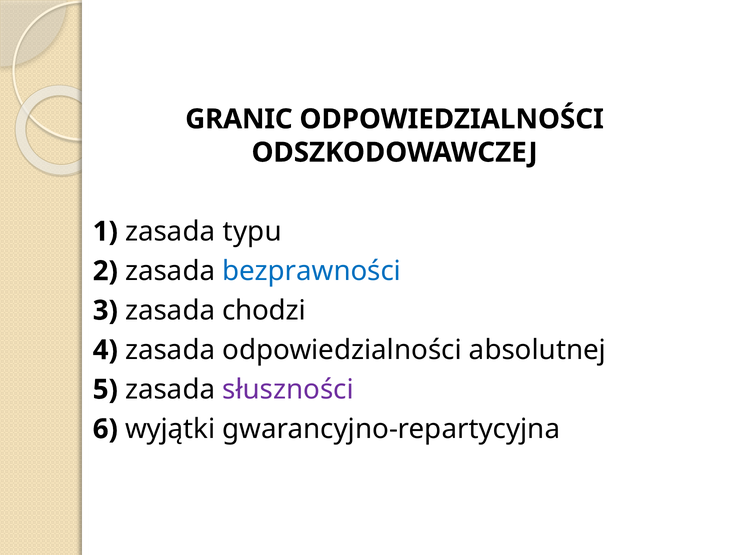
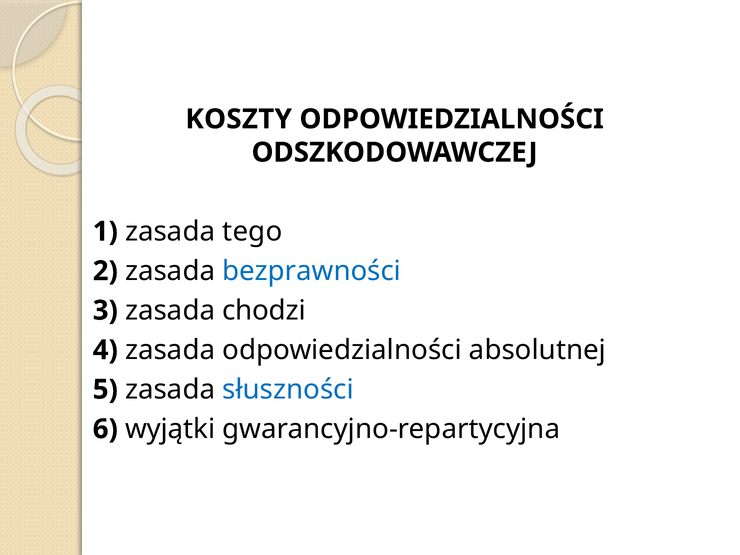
GRANIC: GRANIC -> KOSZTY (239, 119)
typu: typu -> tego (252, 231)
słuszności colour: purple -> blue (288, 390)
